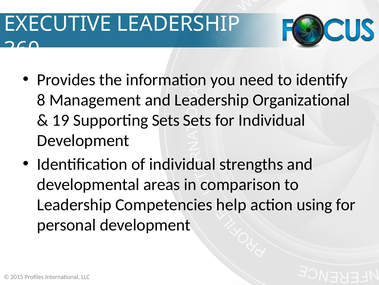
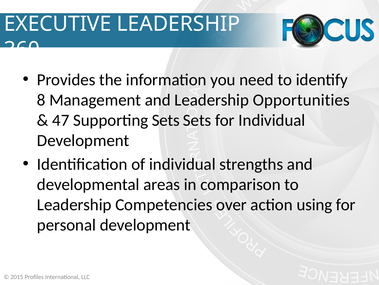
Organizational: Organizational -> Opportunities (301, 100)
19: 19 -> 47 (61, 120)
help: help -> over (231, 204)
